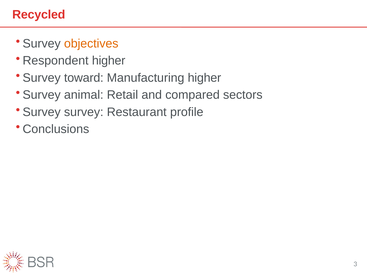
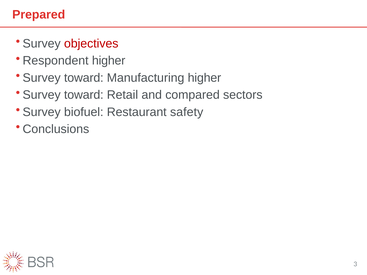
Recycled: Recycled -> Prepared (39, 15)
objectives colour: orange -> red (91, 44)
animal: animal -> toward (84, 95)
Survey survey: survey -> biofuel (84, 112)
profile: profile -> safety (187, 112)
